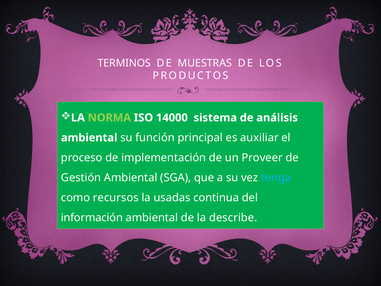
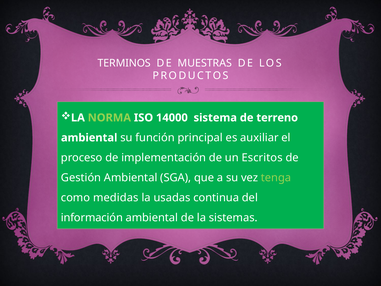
análisis: análisis -> terreno (277, 118)
Proveer: Proveer -> Escritos (262, 158)
tenga colour: light blue -> light green (276, 178)
recursos: recursos -> medidas (116, 198)
describe: describe -> sistemas (233, 218)
